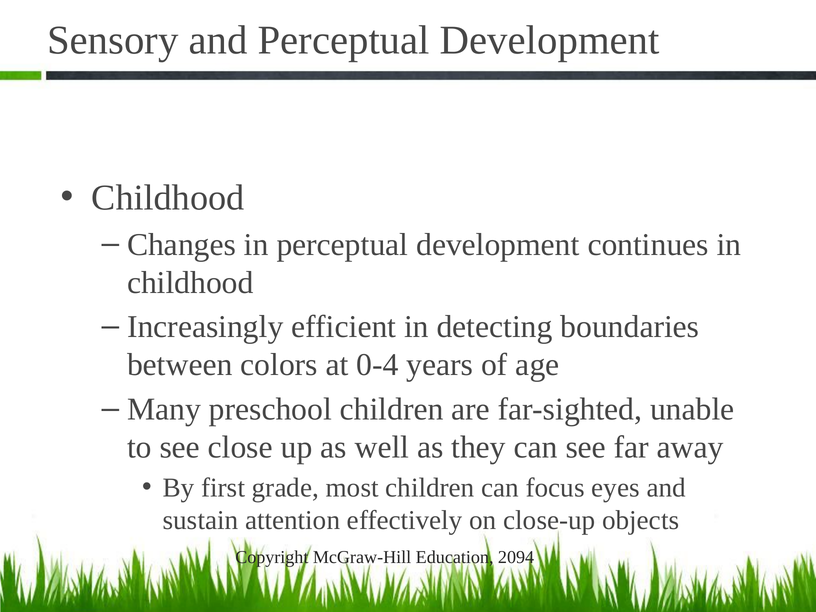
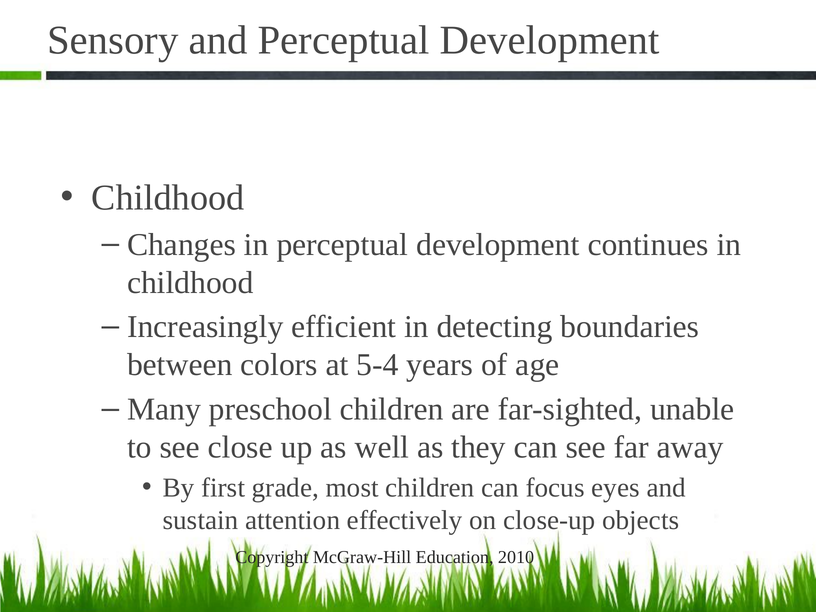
0-4: 0-4 -> 5-4 (378, 365)
2094: 2094 -> 2010 (516, 557)
